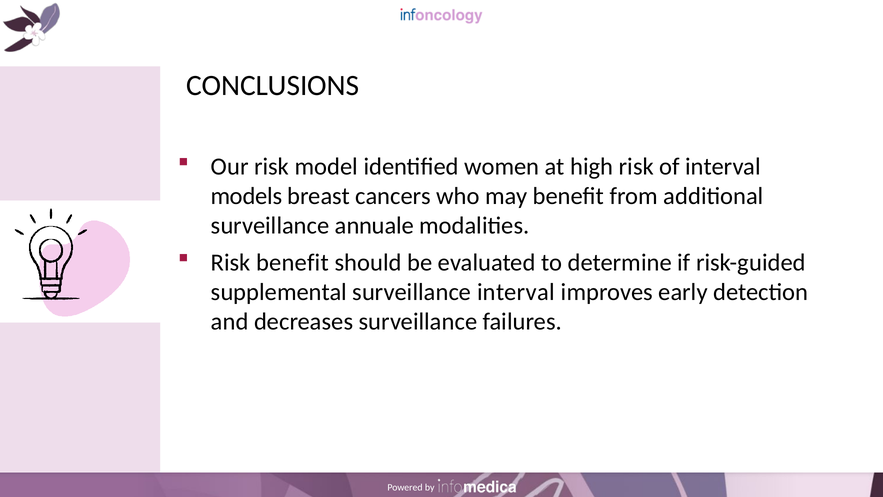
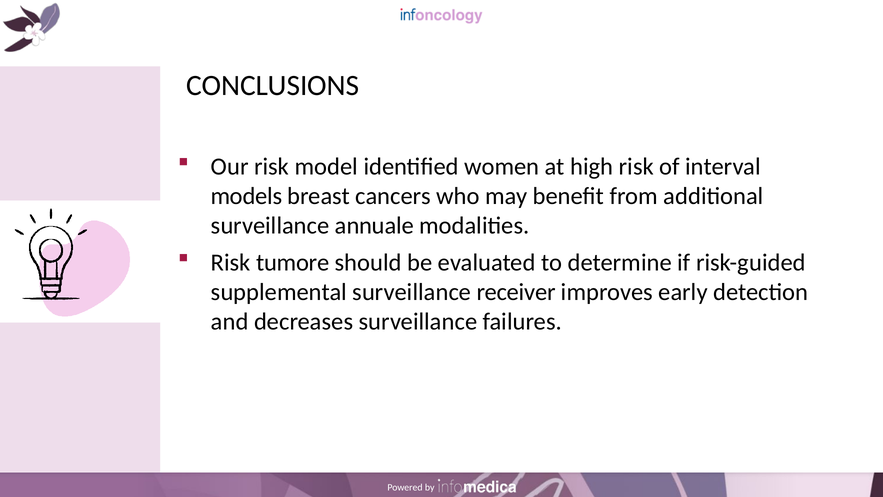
Risk benefit: benefit -> tumore (293, 262)
surveillance interval: interval -> receiver (516, 292)
